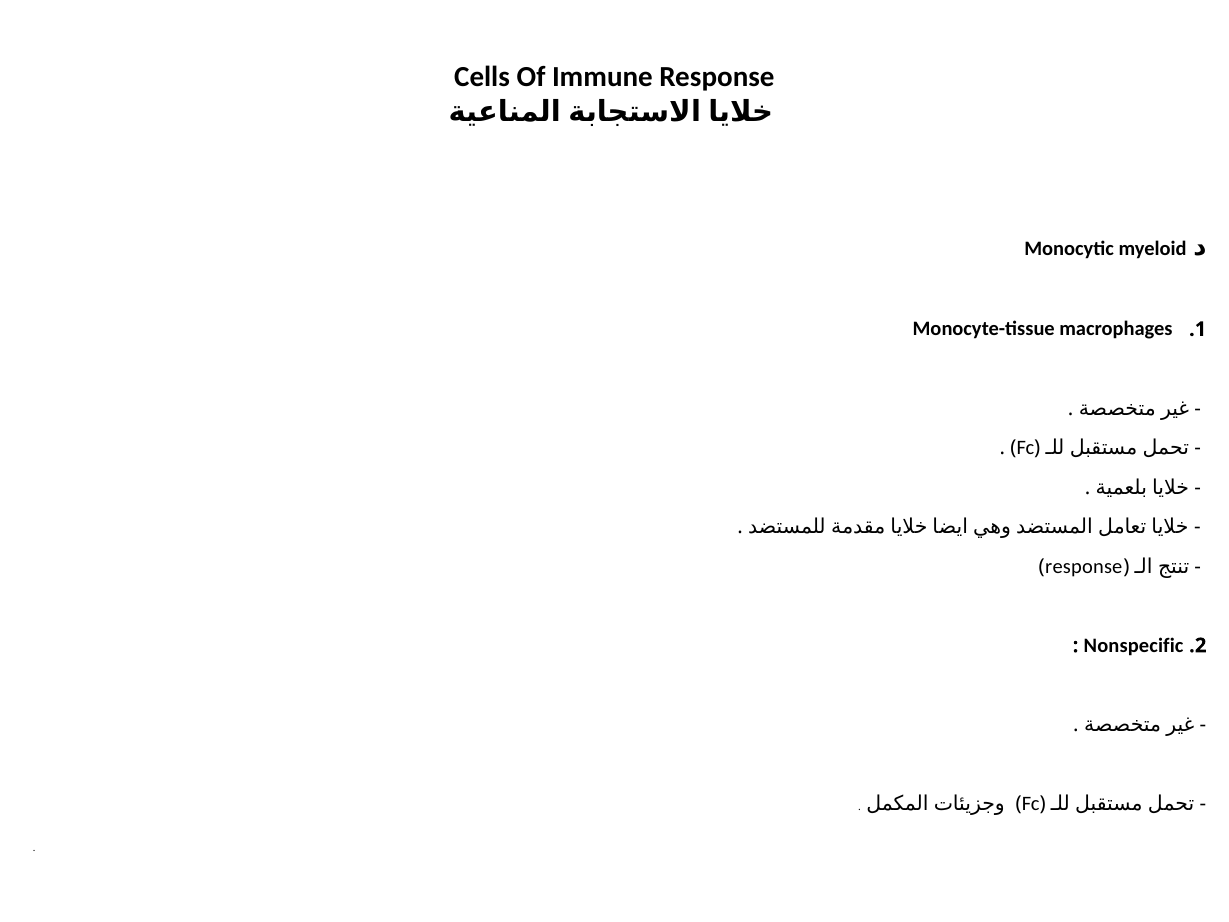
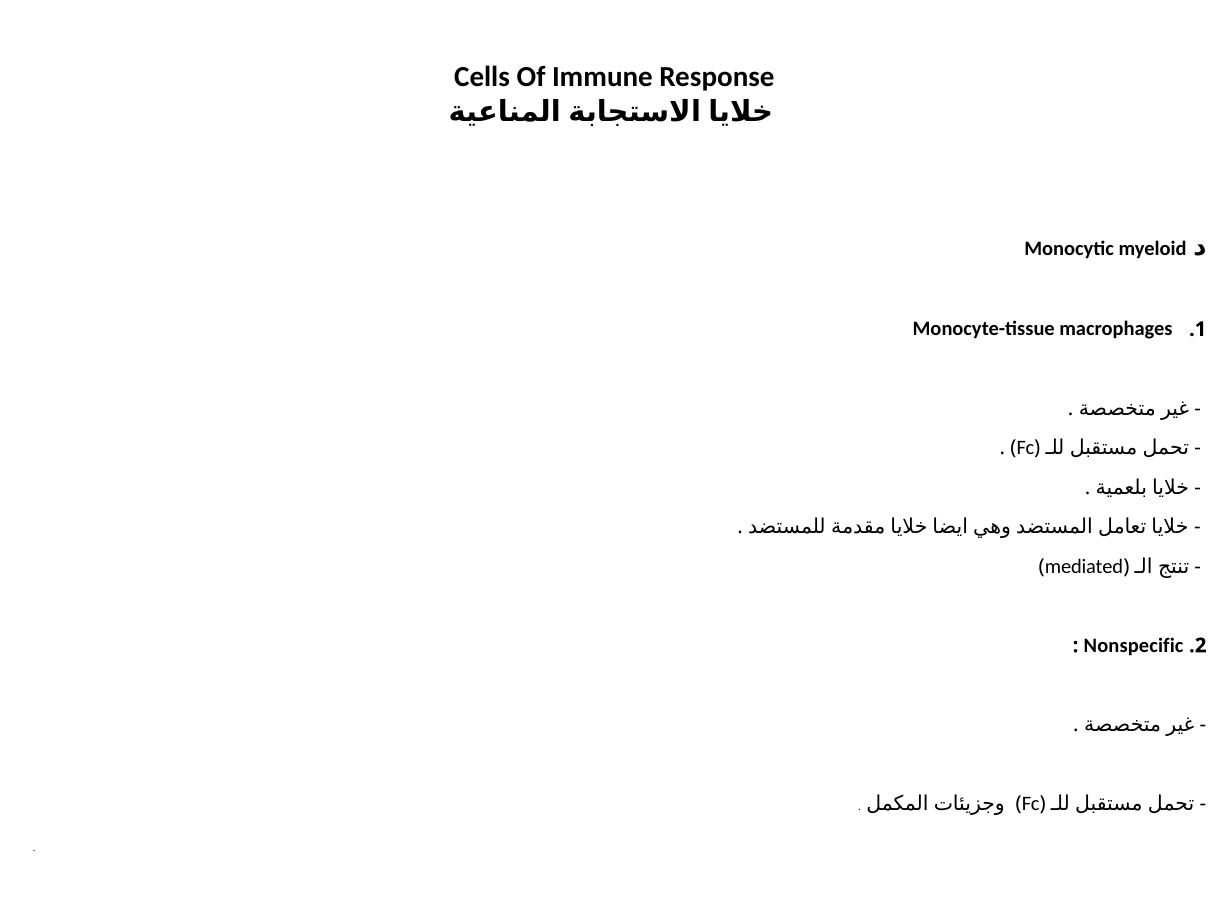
response: response -> mediated (1084, 566)
